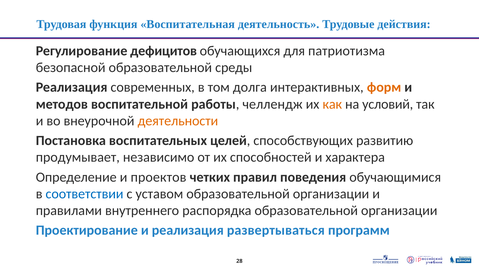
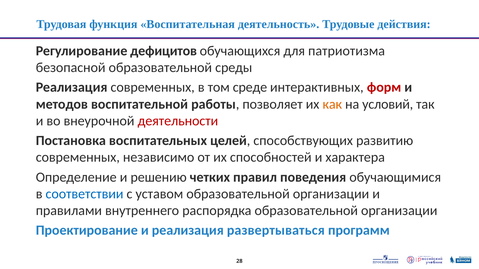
долга: долга -> среде (250, 88)
форм colour: orange -> red (384, 88)
челлендж: челлендж -> позволяет (273, 104)
деятельности colour: orange -> red (178, 121)
продумывает: продумывает -> современных (78, 158)
проектов: проектов -> решению (159, 177)
